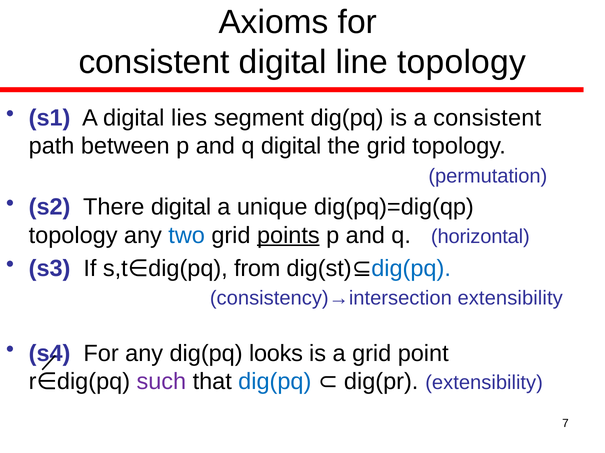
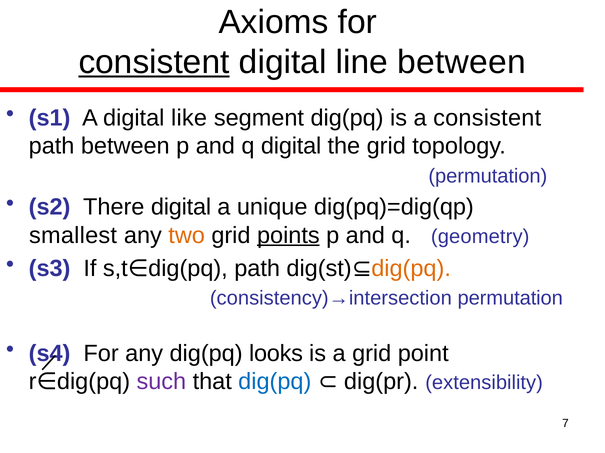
consistent underline: none -> present (154, 62)
line topology: topology -> between (462, 62)
lies: lies -> like (189, 118)
topology: topology -> smallest (73, 236)
two colour: blue -> orange (187, 236)
horizontal: horizontal -> geometry (480, 237)
dig(pq from: from -> path (257, 269)
dig(pq colour: blue -> orange (411, 269)
consistency)→intersection extensibility: extensibility -> permutation (510, 299)
